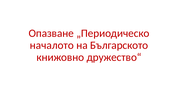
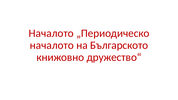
Опазване: Опазване -> Началото (51, 33)
